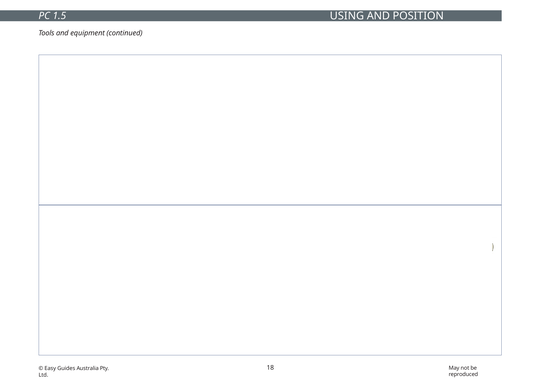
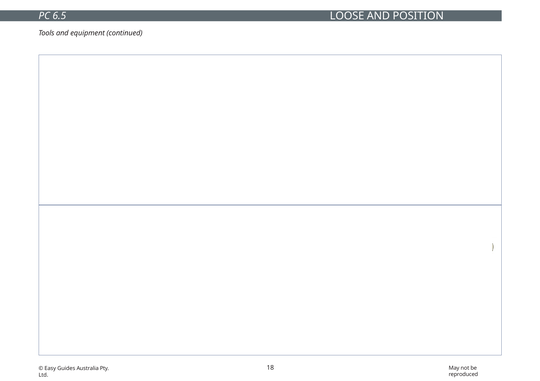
USING: USING -> LOOSE (347, 16)
1.5: 1.5 -> 6.5 (59, 16)
